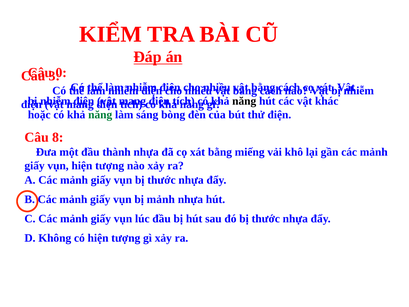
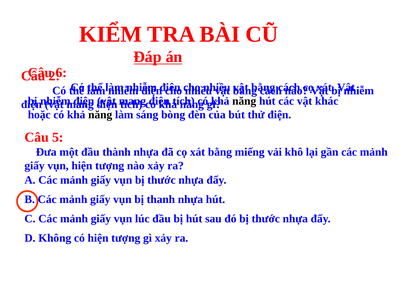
0: 0 -> 6 (61, 73)
3: 3 -> 2 (54, 76)
năng colour: green -> black (100, 115)
8: 8 -> 5 (58, 137)
bị mảnh: mảnh -> thanh (161, 199)
